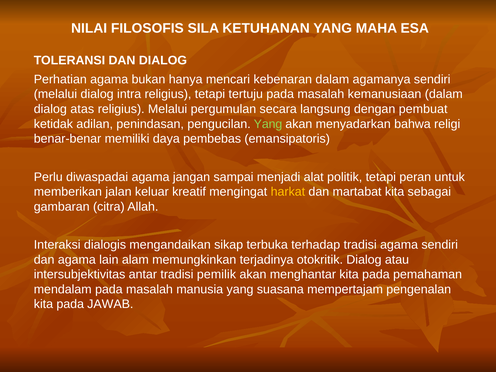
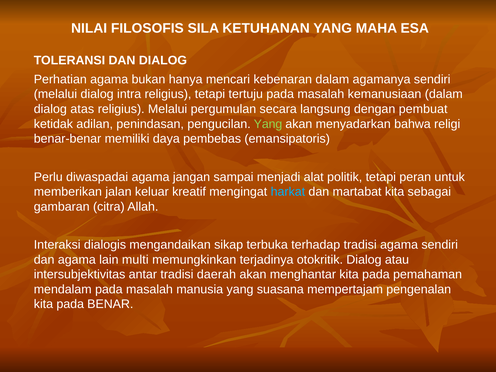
harkat colour: yellow -> light blue (288, 192)
alam: alam -> multi (135, 260)
pemilik: pemilik -> daerah (216, 274)
JAWAB: JAWAB -> BENAR (110, 304)
